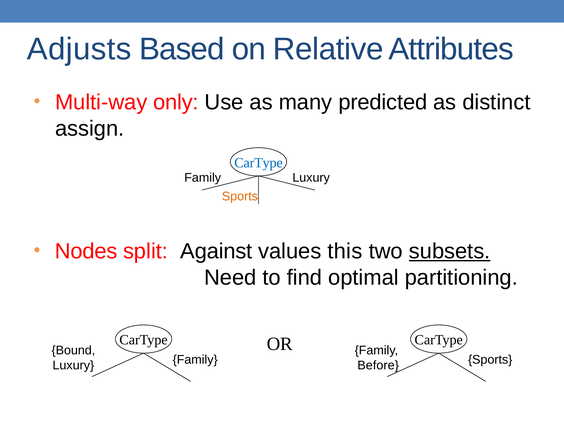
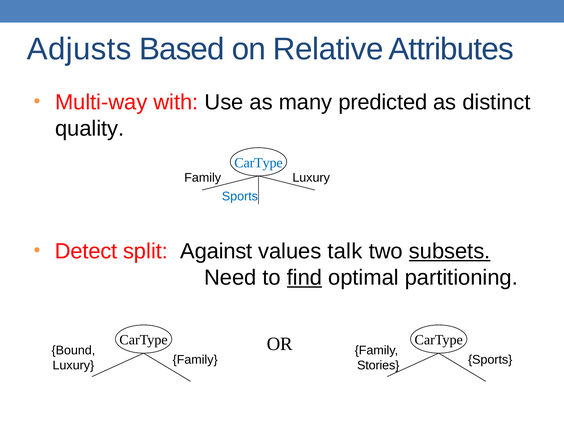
only: only -> with (176, 102)
assign: assign -> quality (90, 128)
Sports colour: orange -> blue (240, 197)
Nodes: Nodes -> Detect (86, 251)
this: this -> talk (345, 251)
find underline: none -> present (305, 278)
Before: Before -> Stories (378, 365)
